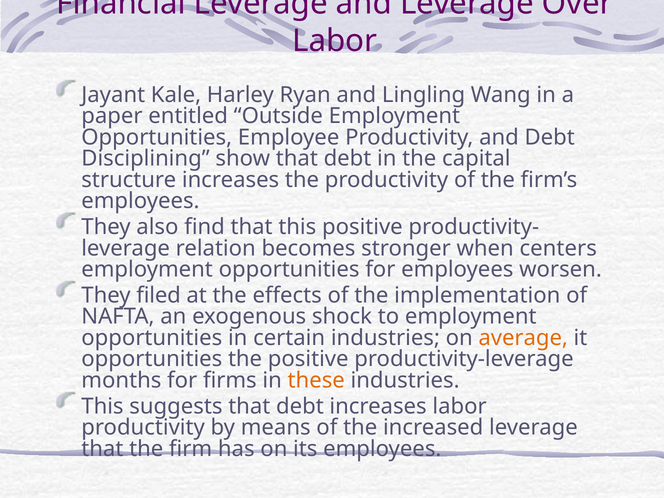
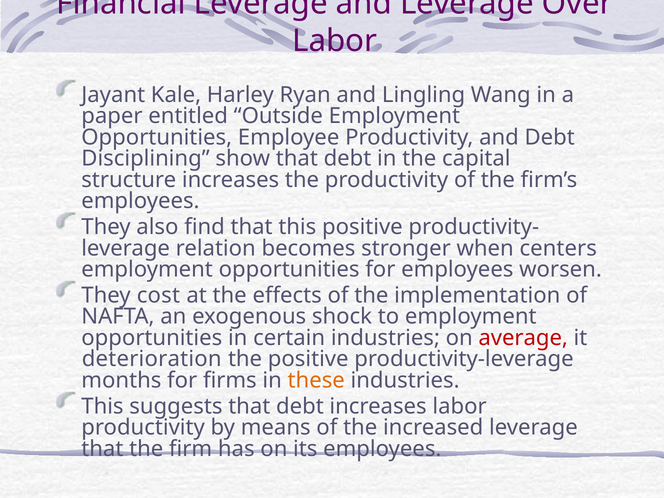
filed: filed -> cost (158, 295)
average colour: orange -> red (523, 338)
opportunities: opportunities -> deterioration (152, 359)
